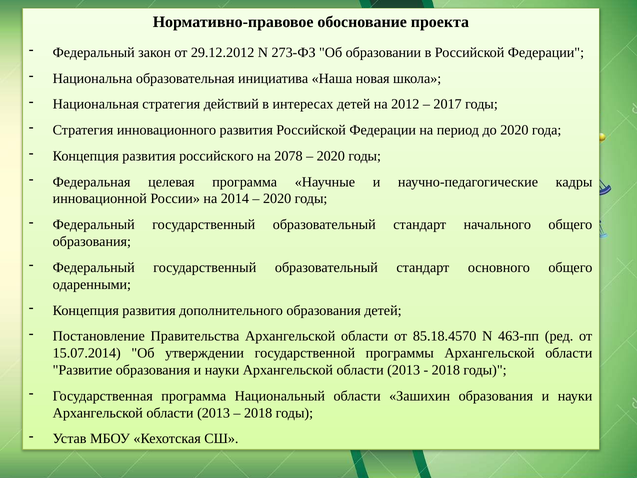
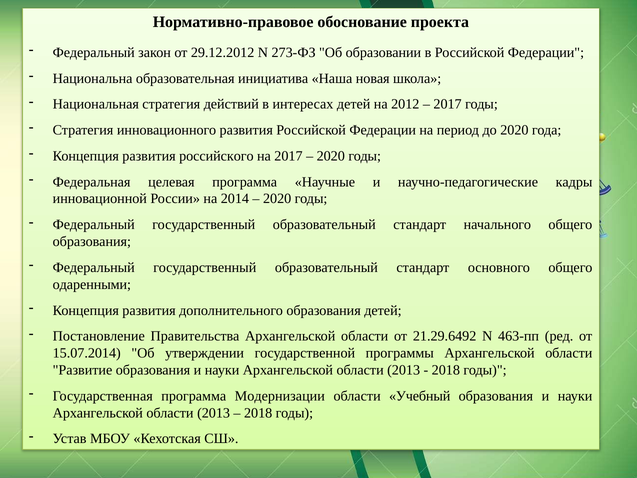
на 2078: 2078 -> 2017 (289, 156)
85.18.4570: 85.18.4570 -> 21.29.6492 (445, 336)
Национальный: Национальный -> Модернизации (280, 396)
Зашихин: Зашихин -> Учебный (420, 396)
